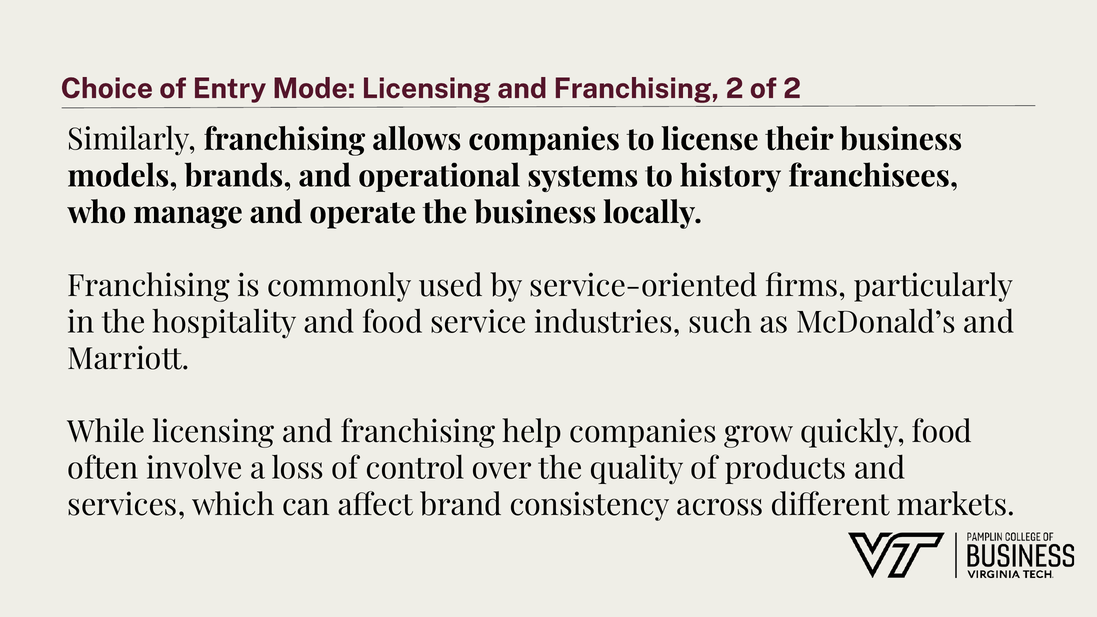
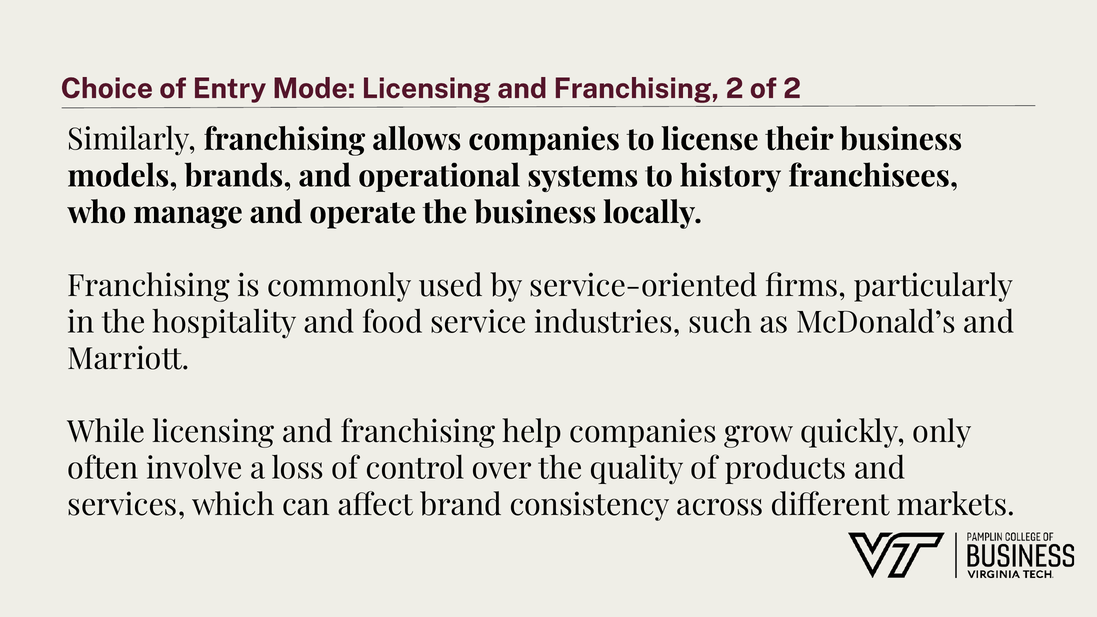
quickly food: food -> only (942, 432)
